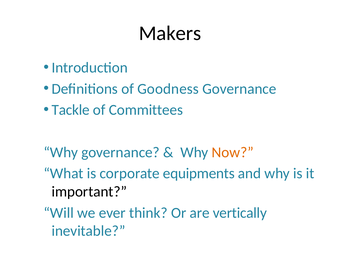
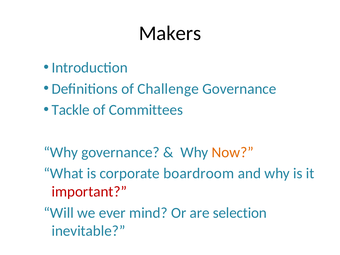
Goodness: Goodness -> Challenge (168, 89)
equipments: equipments -> boardroom (199, 173)
important colour: black -> red (89, 192)
think: think -> mind (148, 213)
vertically: vertically -> selection (240, 213)
